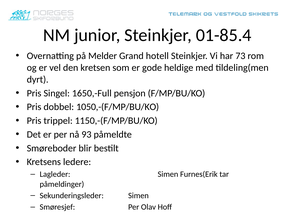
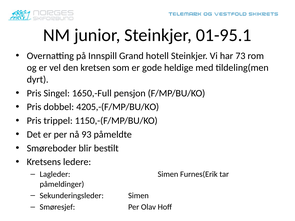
01-85.4: 01-85.4 -> 01-95.1 (224, 35)
Melder: Melder -> Innspill (103, 56)
1050,-(F/MP/BU/KO: 1050,-(F/MP/BU/KO -> 4205,-(F/MP/BU/KO (118, 107)
